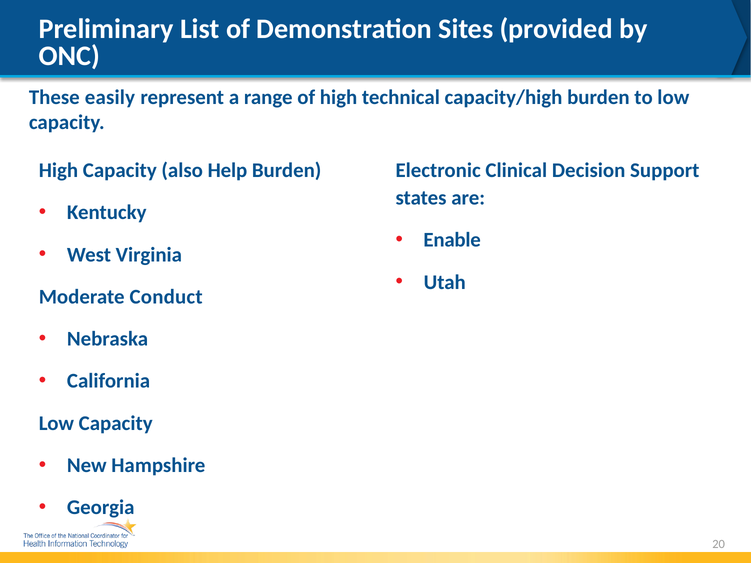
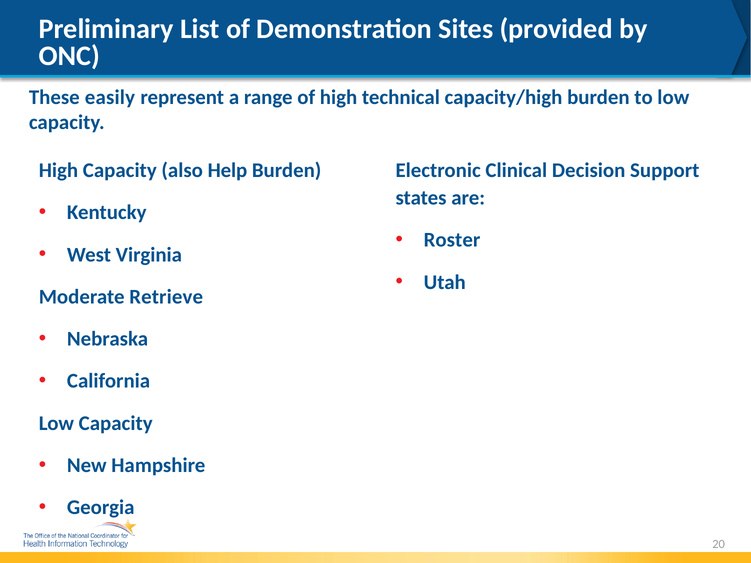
Enable: Enable -> Roster (452, 240)
Conduct: Conduct -> Retrieve (166, 297)
